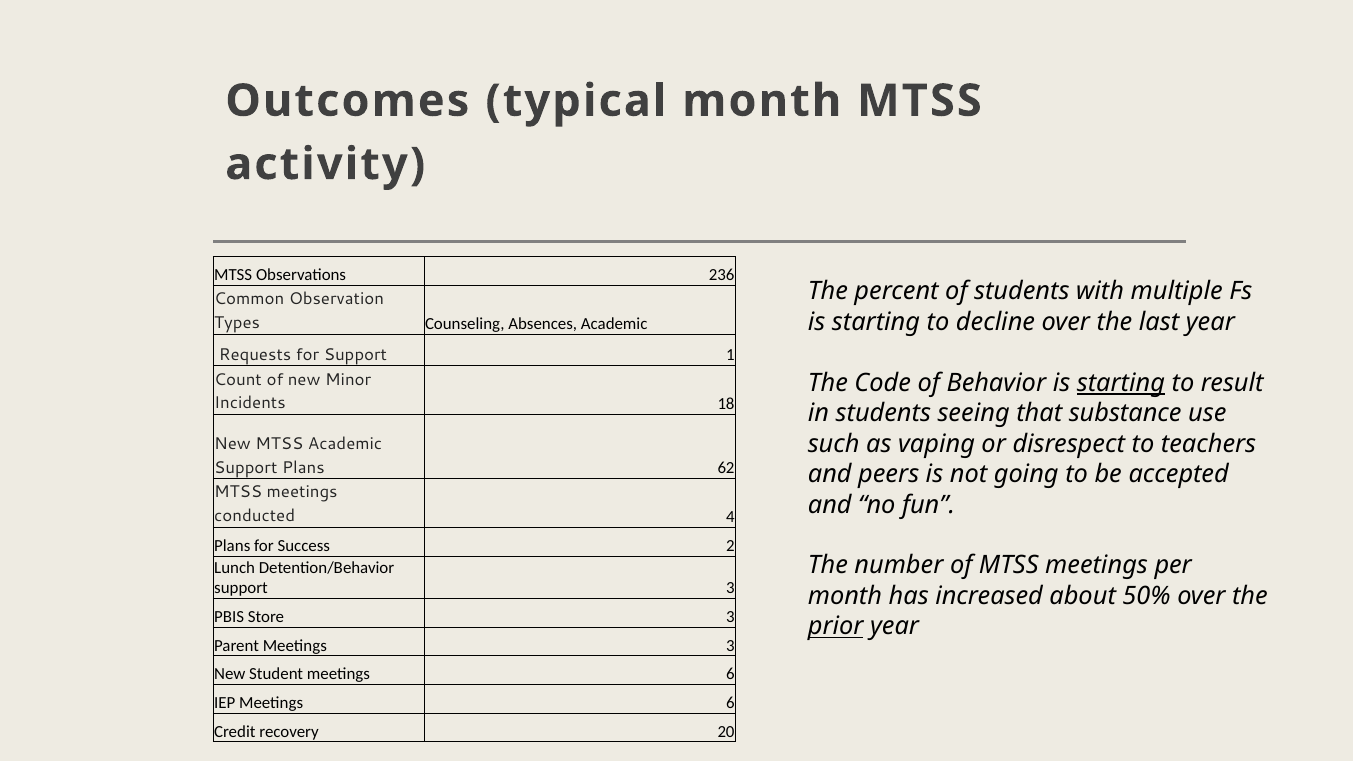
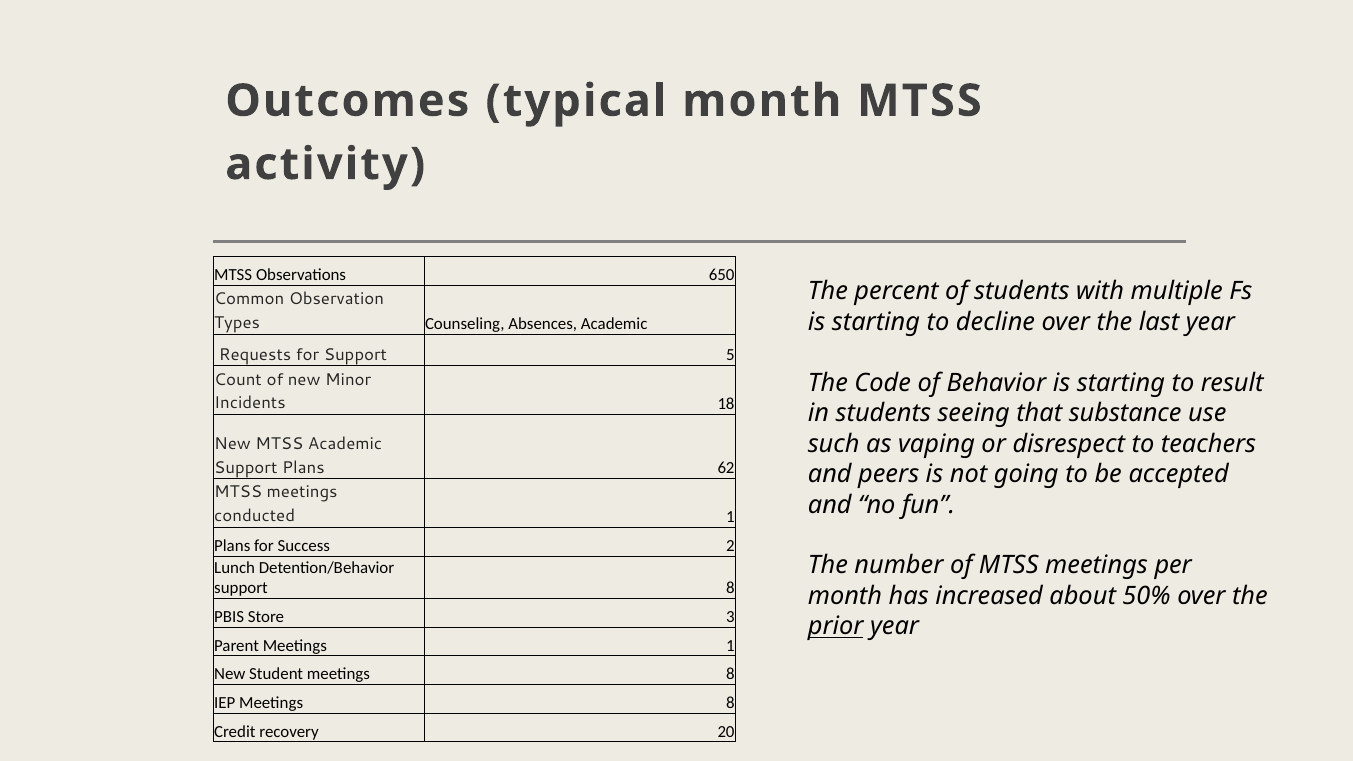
236: 236 -> 650 (722, 275)
1: 1 -> 5 (730, 355)
starting underline: present -> none (1121, 383)
conducted 4: 4 -> 1 (730, 517)
support 3: 3 -> 8 (730, 588)
Meetings 3: 3 -> 1 (730, 646)
Student meetings 6: 6 -> 8 (730, 674)
IEP Meetings 6: 6 -> 8 (730, 703)
